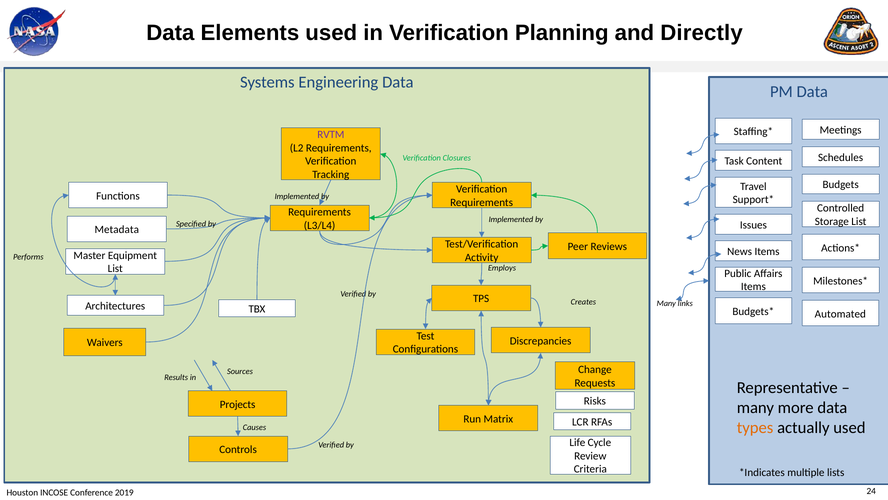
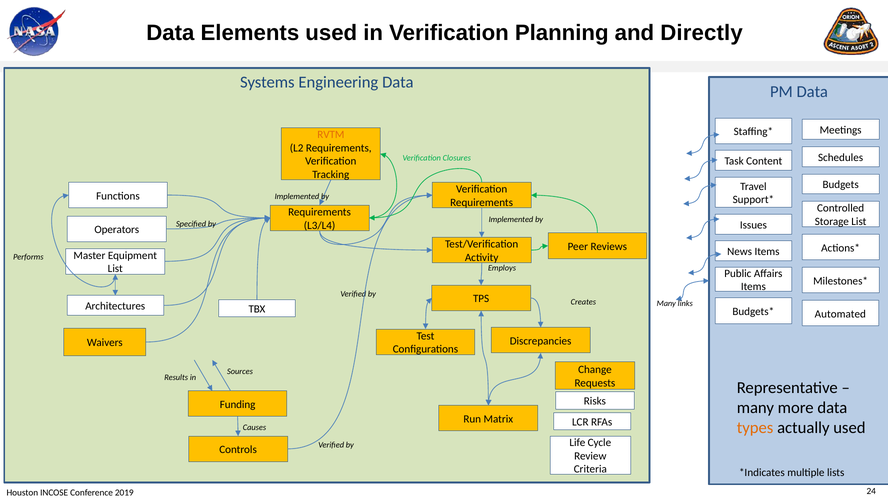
RVTM colour: purple -> orange (331, 134)
Metadata: Metadata -> Operators (117, 229)
Projects: Projects -> Funding (238, 404)
